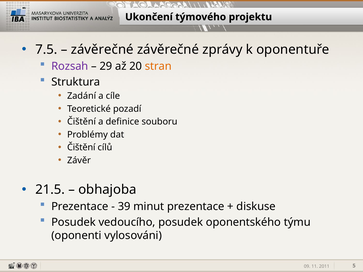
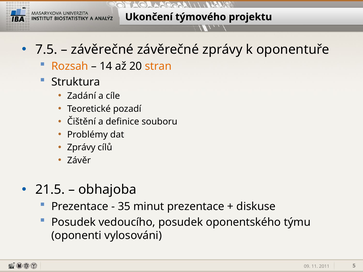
Rozsah colour: purple -> orange (70, 66)
29: 29 -> 14 (106, 66)
Čištění: Čištění -> Zprávy (81, 148)
39: 39 -> 35 (124, 207)
